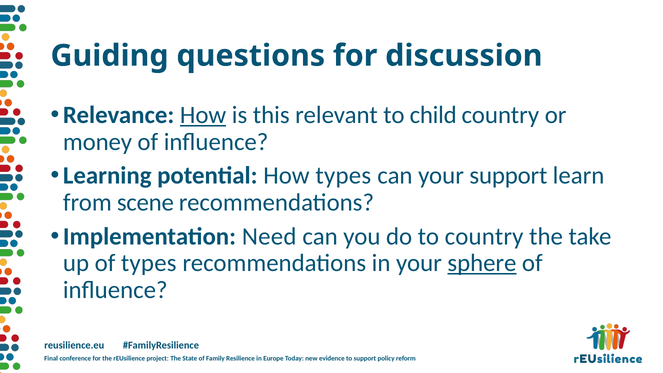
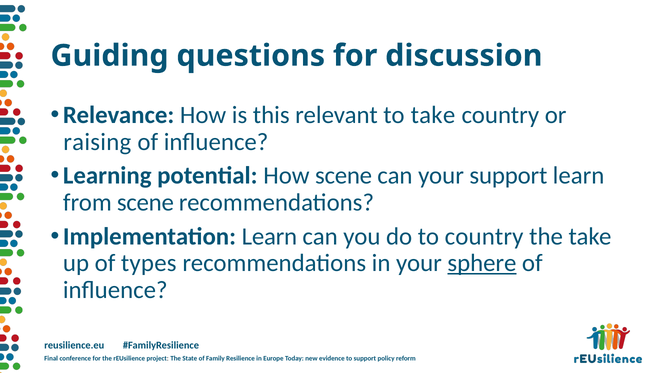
How underline: present -> none (203, 115)
to child: child -> take (433, 115)
money: money -> raising (97, 142)
How types: types -> scene (344, 176)
Implementation Need: Need -> Learn (269, 236)
